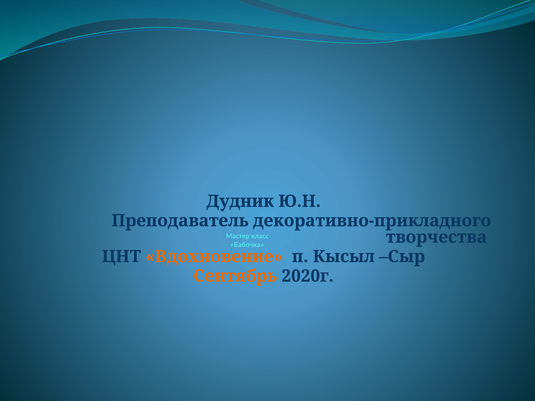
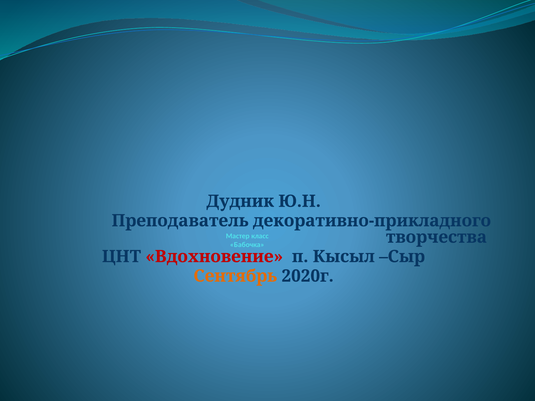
Вдохновение colour: orange -> red (214, 257)
